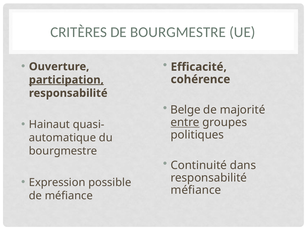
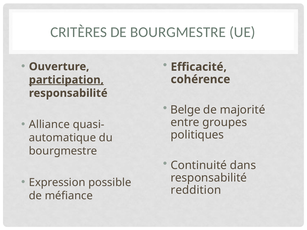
Hainaut: Hainaut -> Alliance (49, 125)
entre underline: present -> none (185, 122)
méfiance: méfiance -> reddition (196, 190)
